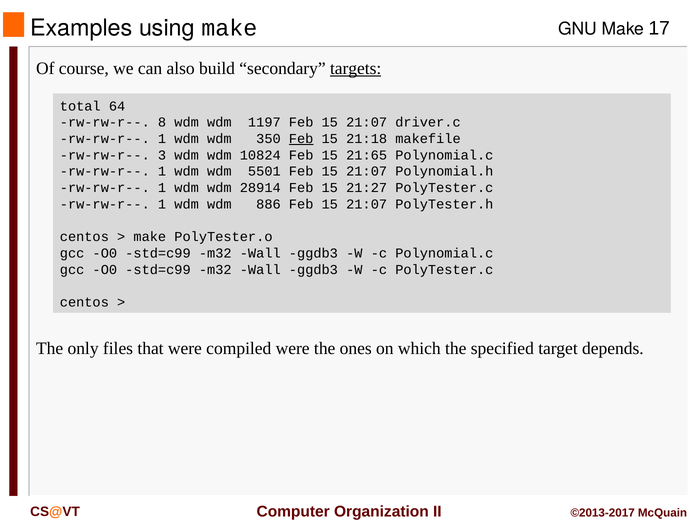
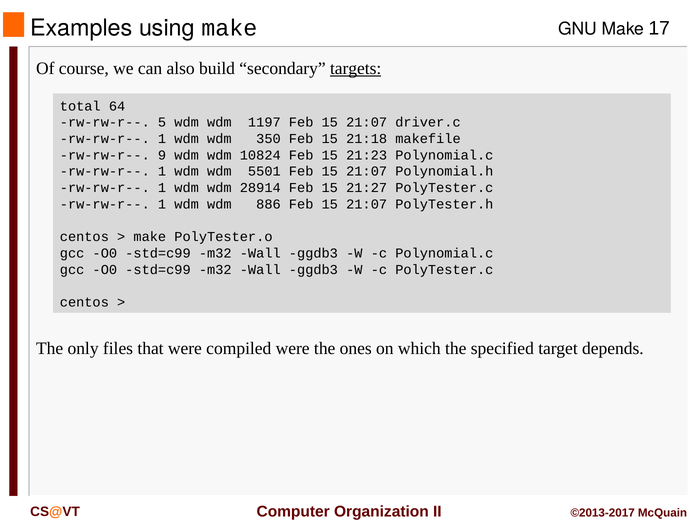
8: 8 -> 5 (162, 122)
Feb underline: present -> none (301, 139)
3: 3 -> 9 (162, 155)
21:65: 21:65 -> 21:23 (367, 155)
